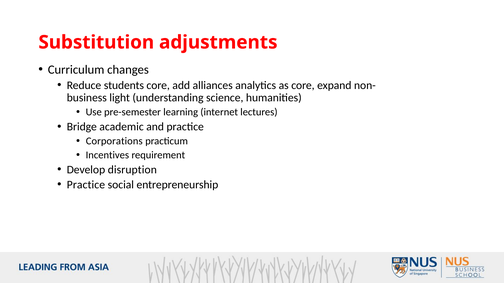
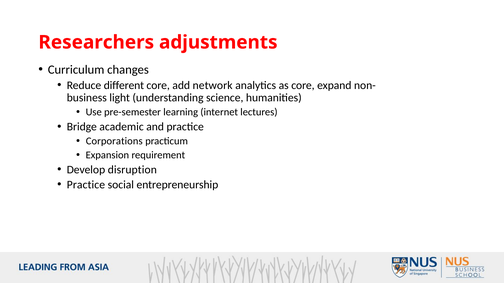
Substitution: Substitution -> Researchers (96, 42)
students: students -> different (124, 85)
alliances: alliances -> network (213, 85)
Incentives: Incentives -> Expansion (107, 155)
